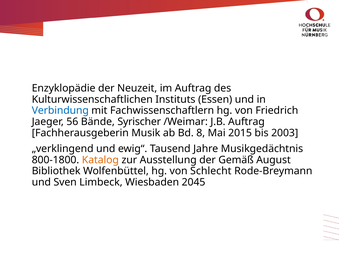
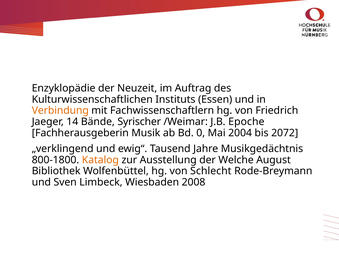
Verbindung colour: blue -> orange (60, 111)
56: 56 -> 14 (72, 122)
J.B Auftrag: Auftrag -> Epoche (246, 122)
8: 8 -> 0 (201, 133)
2015: 2015 -> 2004 (240, 133)
2003: 2003 -> 2072 (285, 133)
Gemäß: Gemäß -> Welche (236, 160)
2045: 2045 -> 2008 (194, 182)
